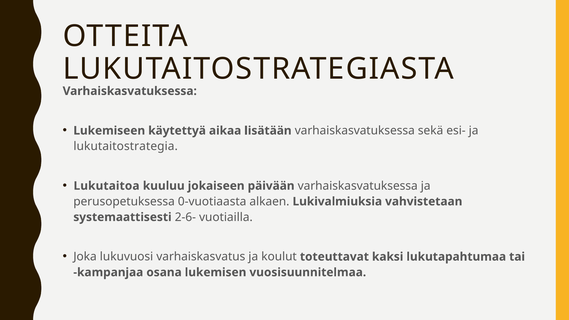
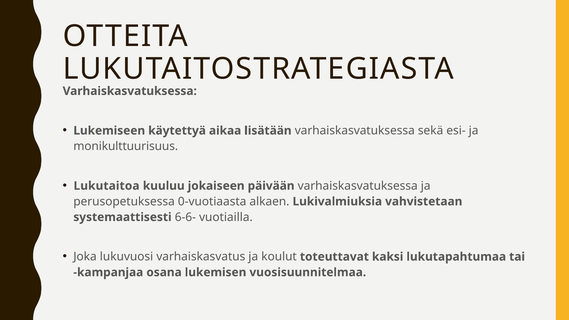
lukutaitostrategia: lukutaitostrategia -> monikulttuurisuus (126, 146)
2-6-: 2-6- -> 6-6- (185, 217)
